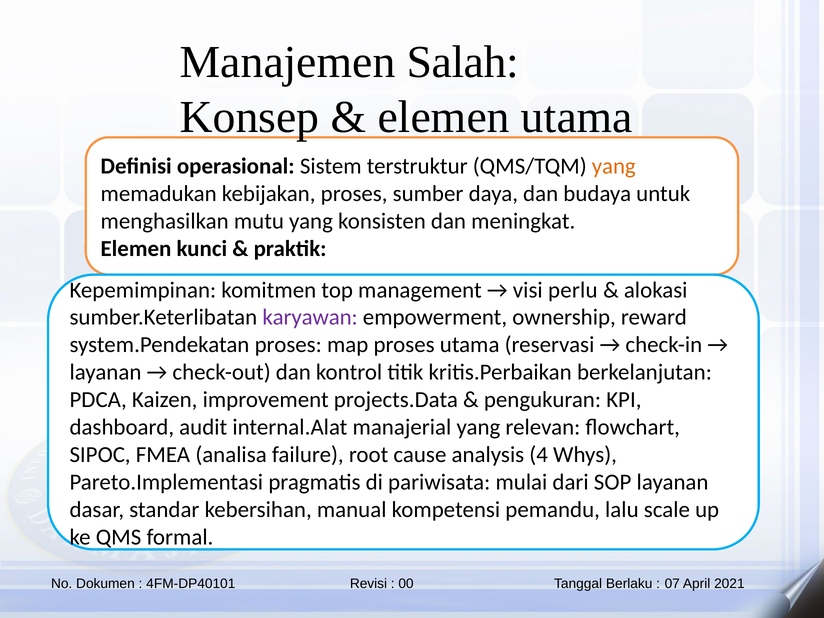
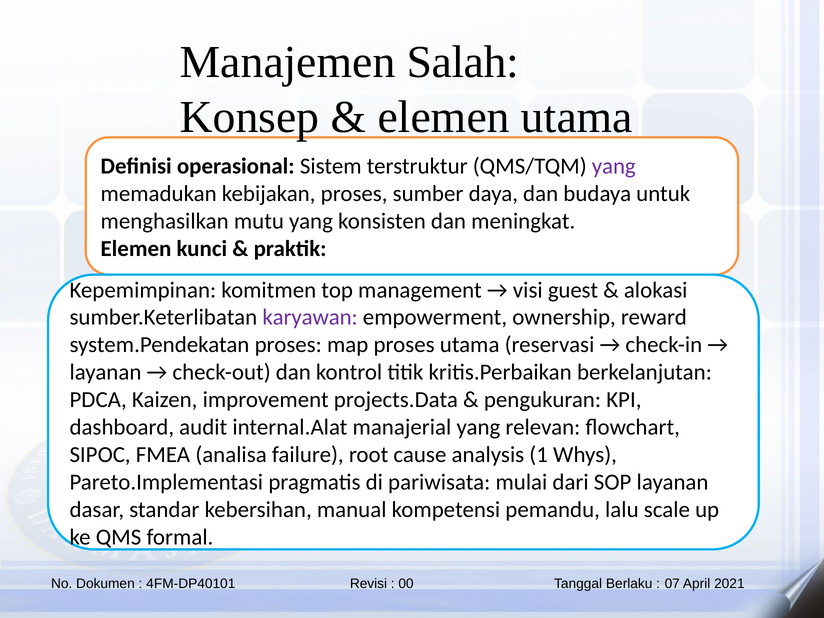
yang colour: orange -> purple (614, 166)
perlu: perlu -> guest (573, 290)
4: 4 -> 1 (539, 455)
